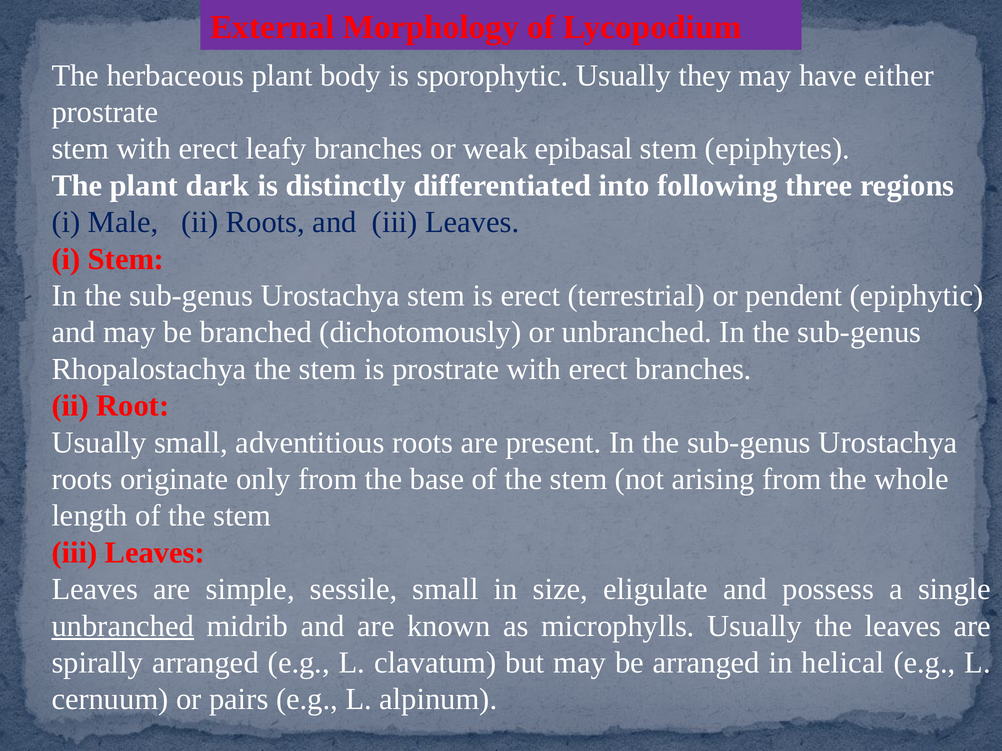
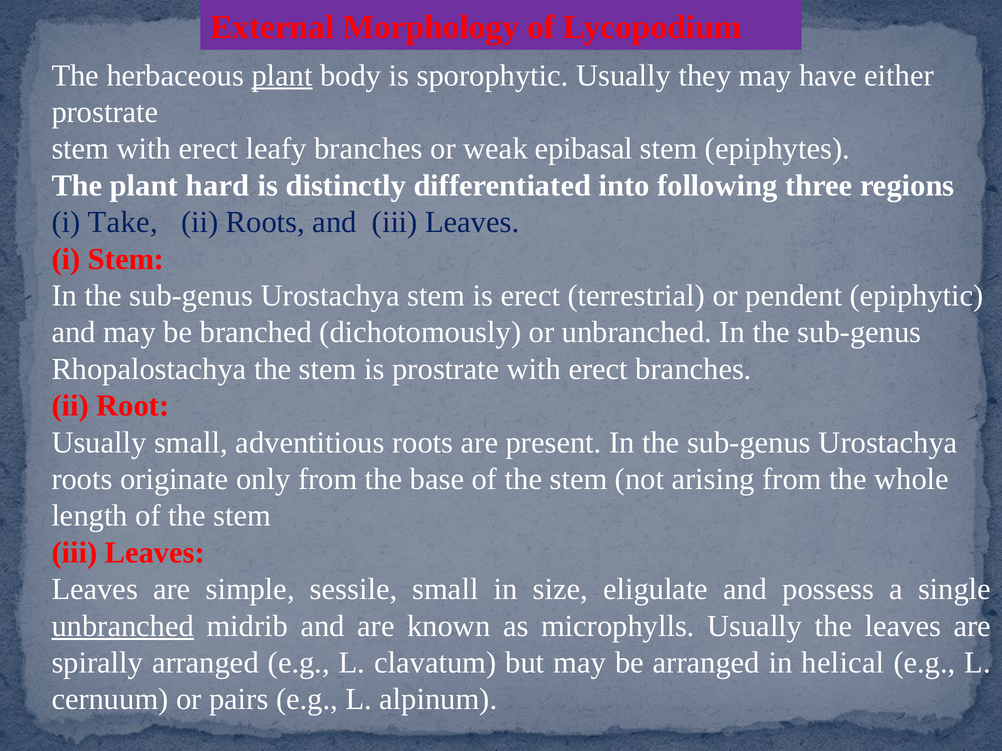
plant underline: none -> present (282, 76)
dark: dark -> hard (218, 186)
Male: Male -> Take (123, 222)
